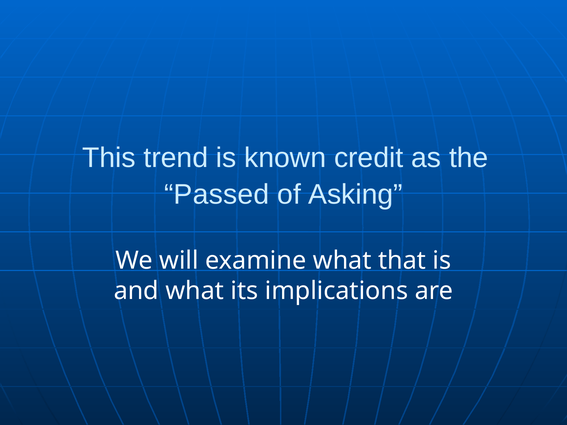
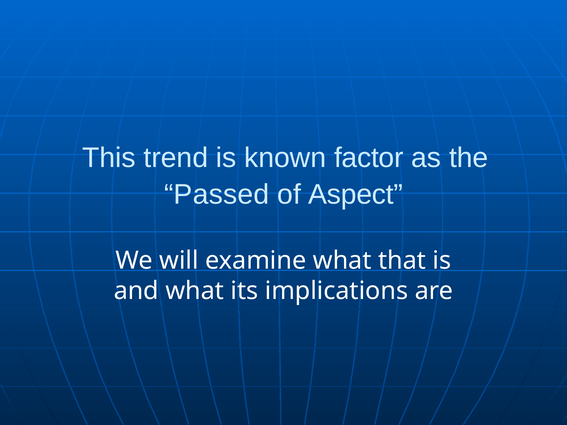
credit: credit -> factor (369, 158)
Asking: Asking -> Aspect (356, 195)
